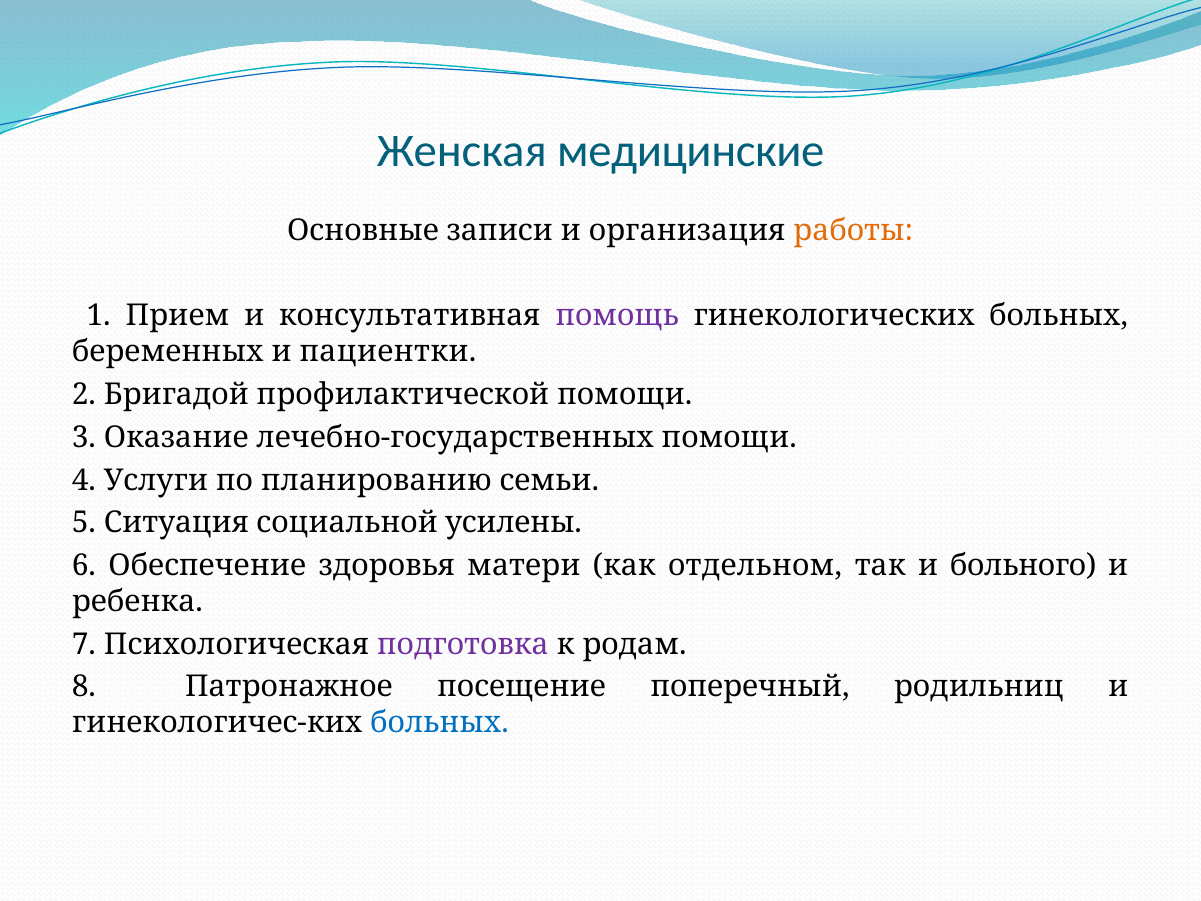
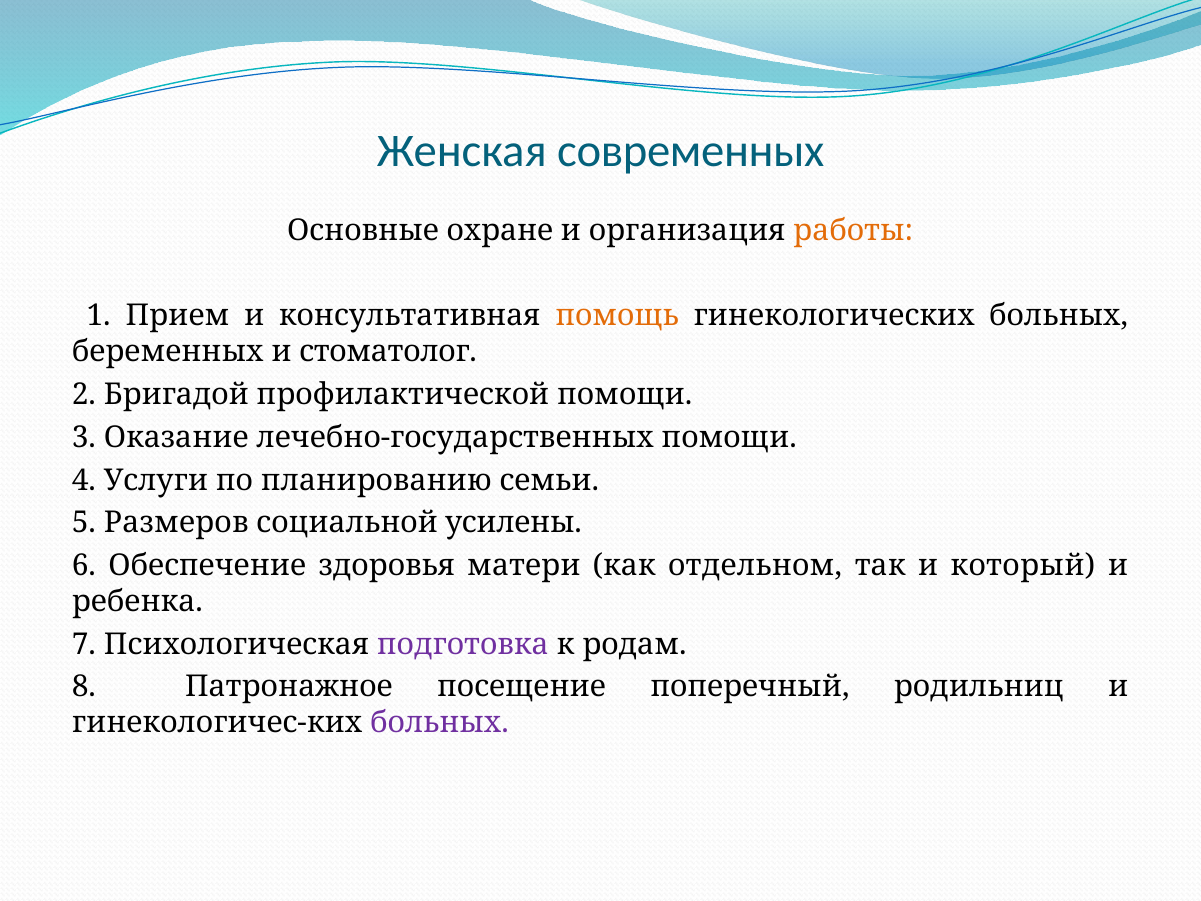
медицинские: медицинские -> современных (691, 151)
записи: записи -> охране (500, 230)
помощь colour: purple -> orange (617, 316)
пациентки: пациентки -> стоматолог (388, 352)
Ситуация: Ситуация -> Размеров (176, 523)
больного: больного -> который (1023, 565)
больных colour: blue -> purple (439, 723)
